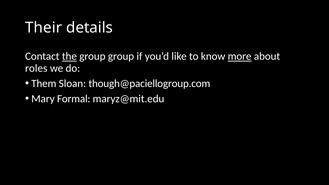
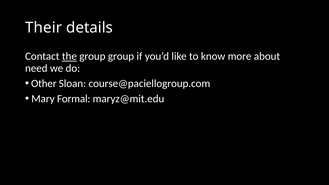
more underline: present -> none (240, 56)
roles: roles -> need (36, 68)
Them: Them -> Other (44, 83)
though@paciellogroup.com: though@paciellogroup.com -> course@paciellogroup.com (149, 83)
